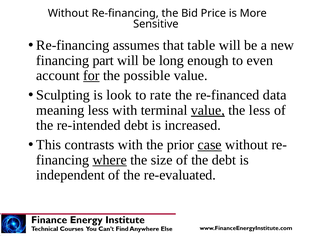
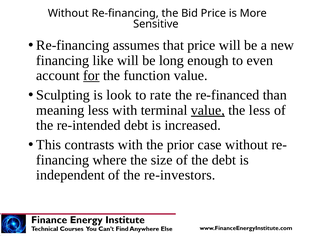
that table: table -> price (201, 45)
part: part -> like (103, 61)
possible: possible -> function (147, 76)
data: data -> than (275, 95)
case underline: present -> none (210, 145)
where underline: present -> none (110, 160)
re-evaluated: re-evaluated -> re-investors (180, 175)
